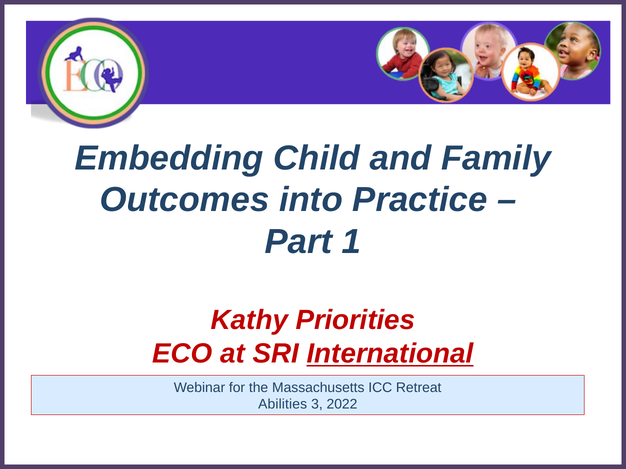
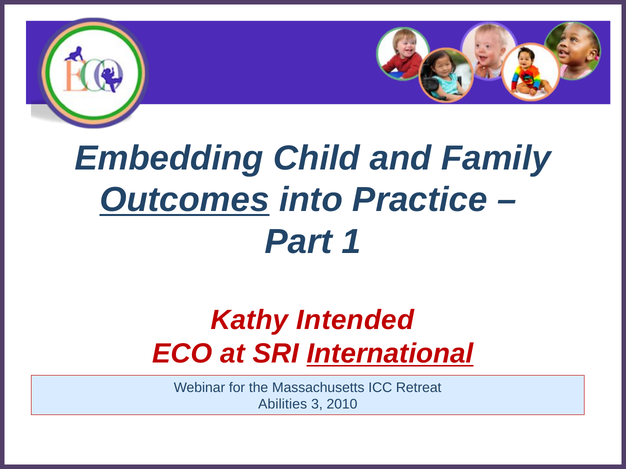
Outcomes underline: none -> present (185, 200)
Priorities: Priorities -> Intended (355, 321)
2022: 2022 -> 2010 (342, 405)
